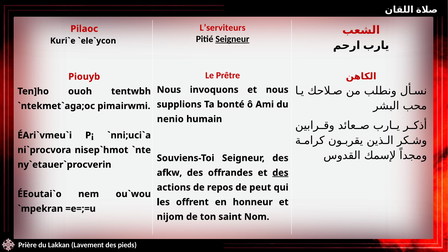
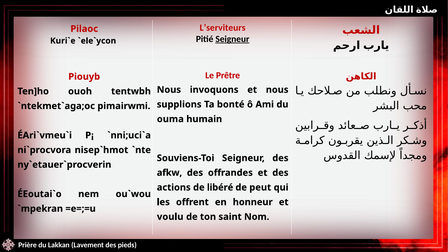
nenio: nenio -> ouma (170, 119)
des underline: present -> none (280, 173)
repos: repos -> libéré (220, 187)
nijom: nijom -> voulu (170, 217)
